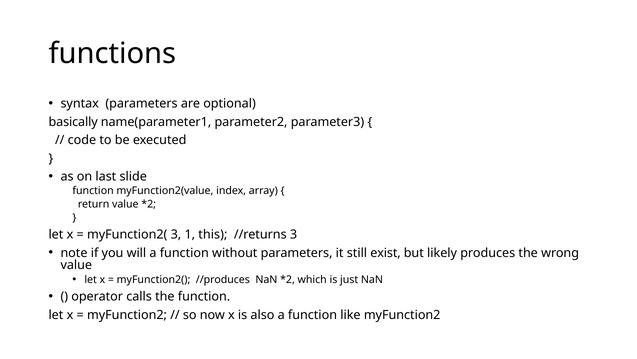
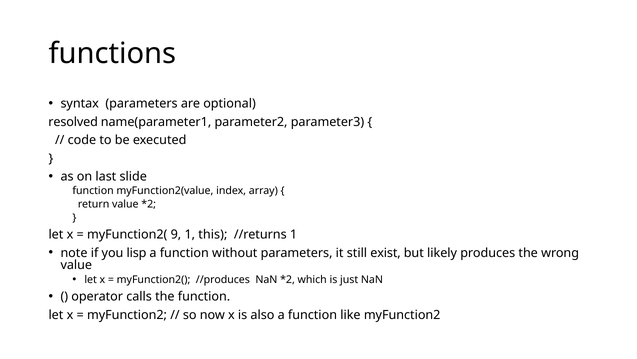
basically: basically -> resolved (73, 122)
myFunction2( 3: 3 -> 9 (176, 234)
//returns 3: 3 -> 1 (293, 234)
will: will -> lisp (136, 252)
